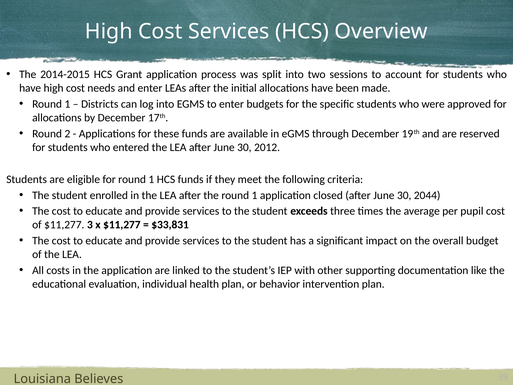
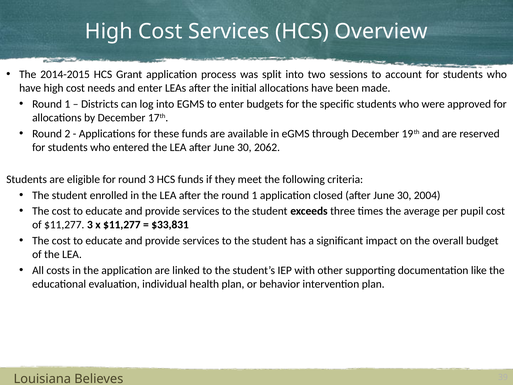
2012: 2012 -> 2062 (267, 147)
for round 1: 1 -> 3 (151, 179)
2044: 2044 -> 2004 (427, 195)
